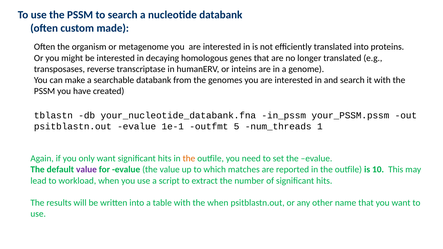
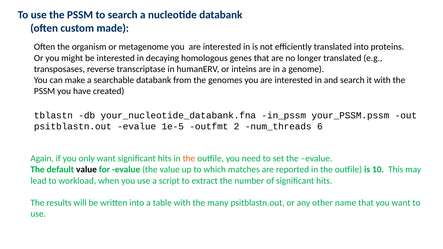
1e-1: 1e-1 -> 1e-5 (173, 127)
5: 5 -> 2 (237, 127)
1: 1 -> 6 (320, 127)
value colour: purple -> black (86, 170)
the when: when -> many (218, 203)
